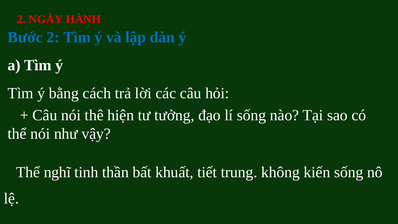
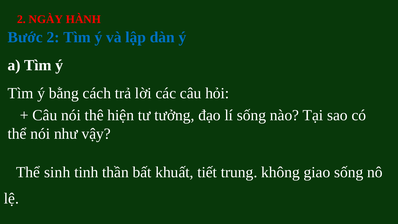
nghĩ: nghĩ -> sinh (57, 172)
kiến: kiến -> giao (317, 172)
